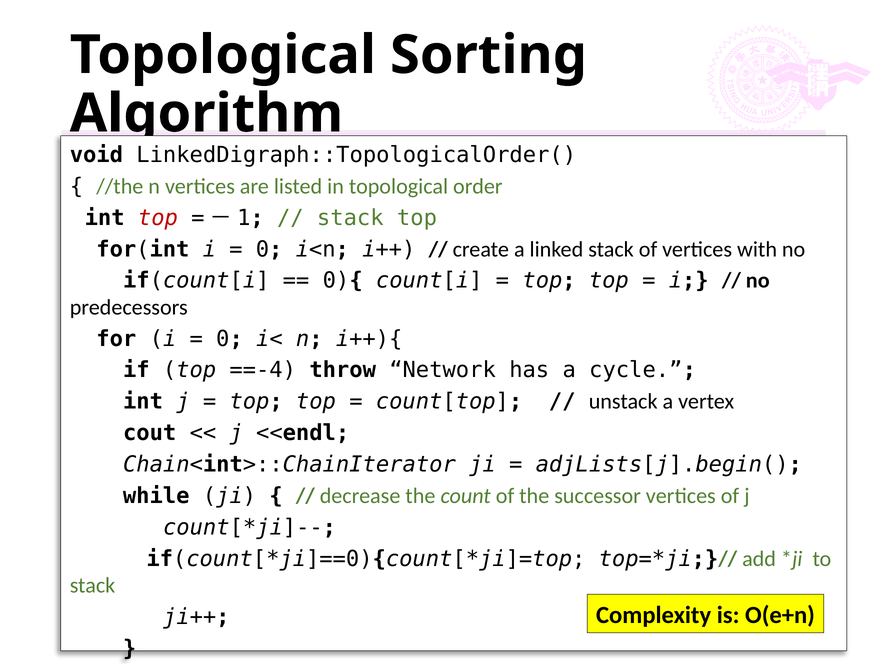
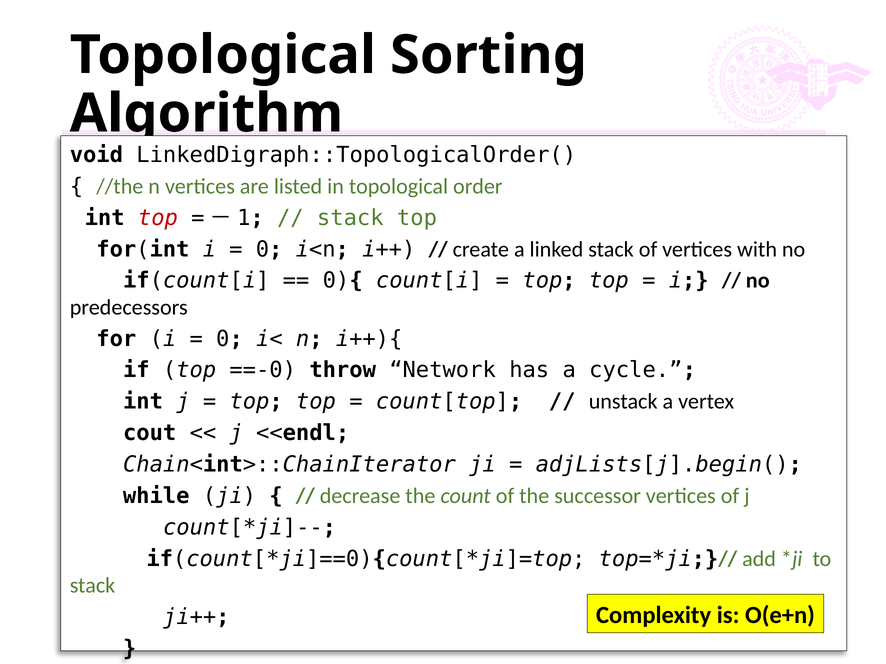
==-4: ==-4 -> ==-0 (263, 370)
